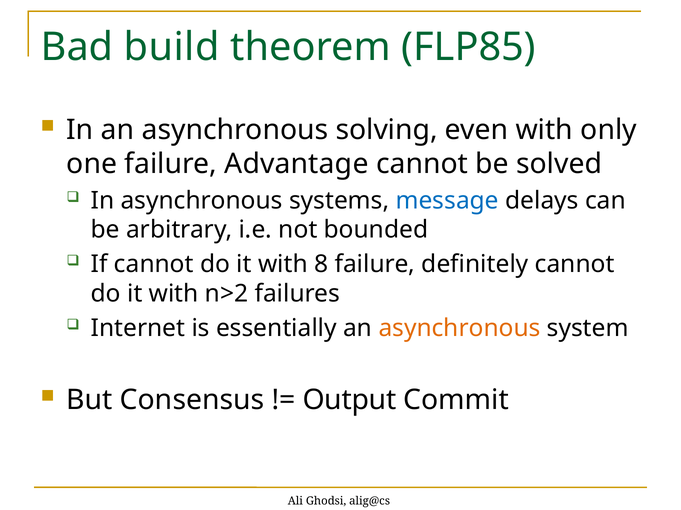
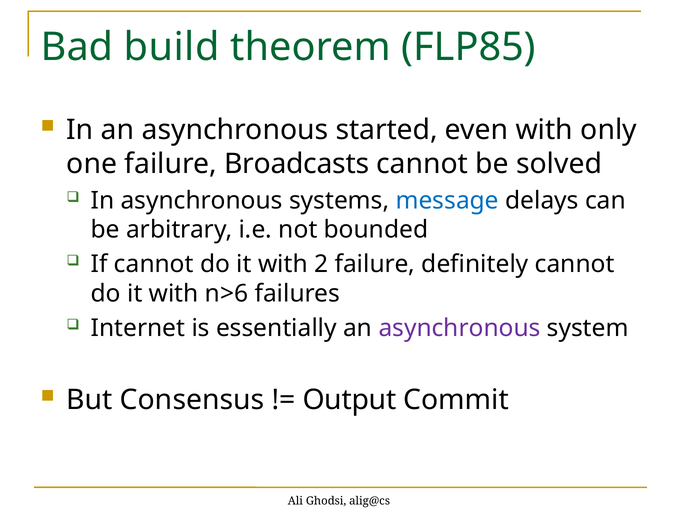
solving: solving -> started (387, 130)
Advantage: Advantage -> Broadcasts (297, 164)
8: 8 -> 2 (321, 265)
n>2: n>2 -> n>6 (227, 294)
asynchronous colour: orange -> purple (460, 328)
